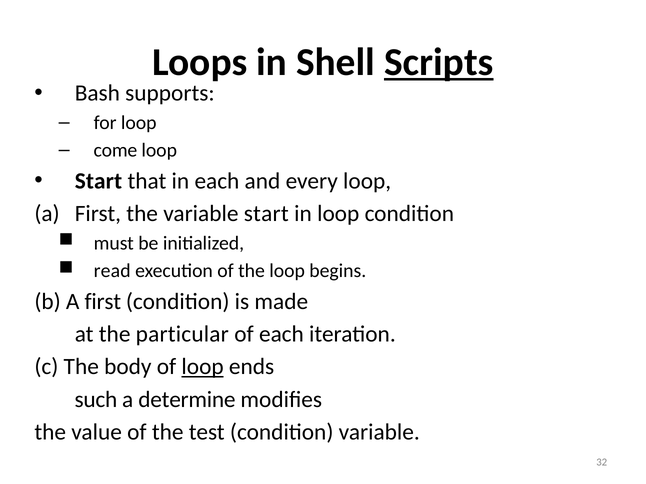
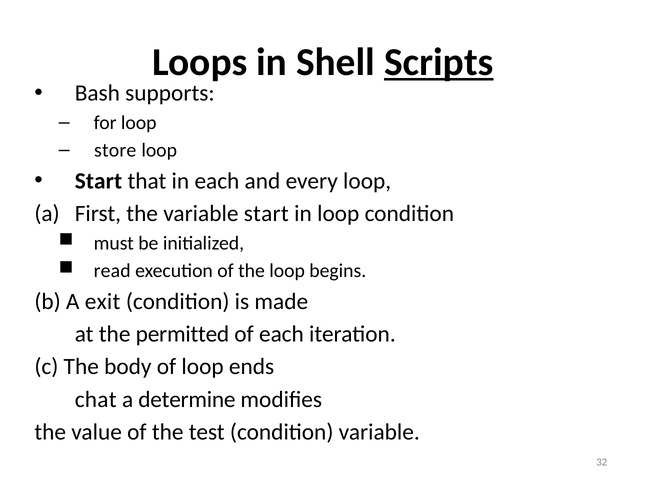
come: come -> store (115, 150)
b A first: first -> exit (103, 302)
particular: particular -> permitted (182, 334)
loop underline: present -> none (203, 367)
such: such -> chat (96, 400)
